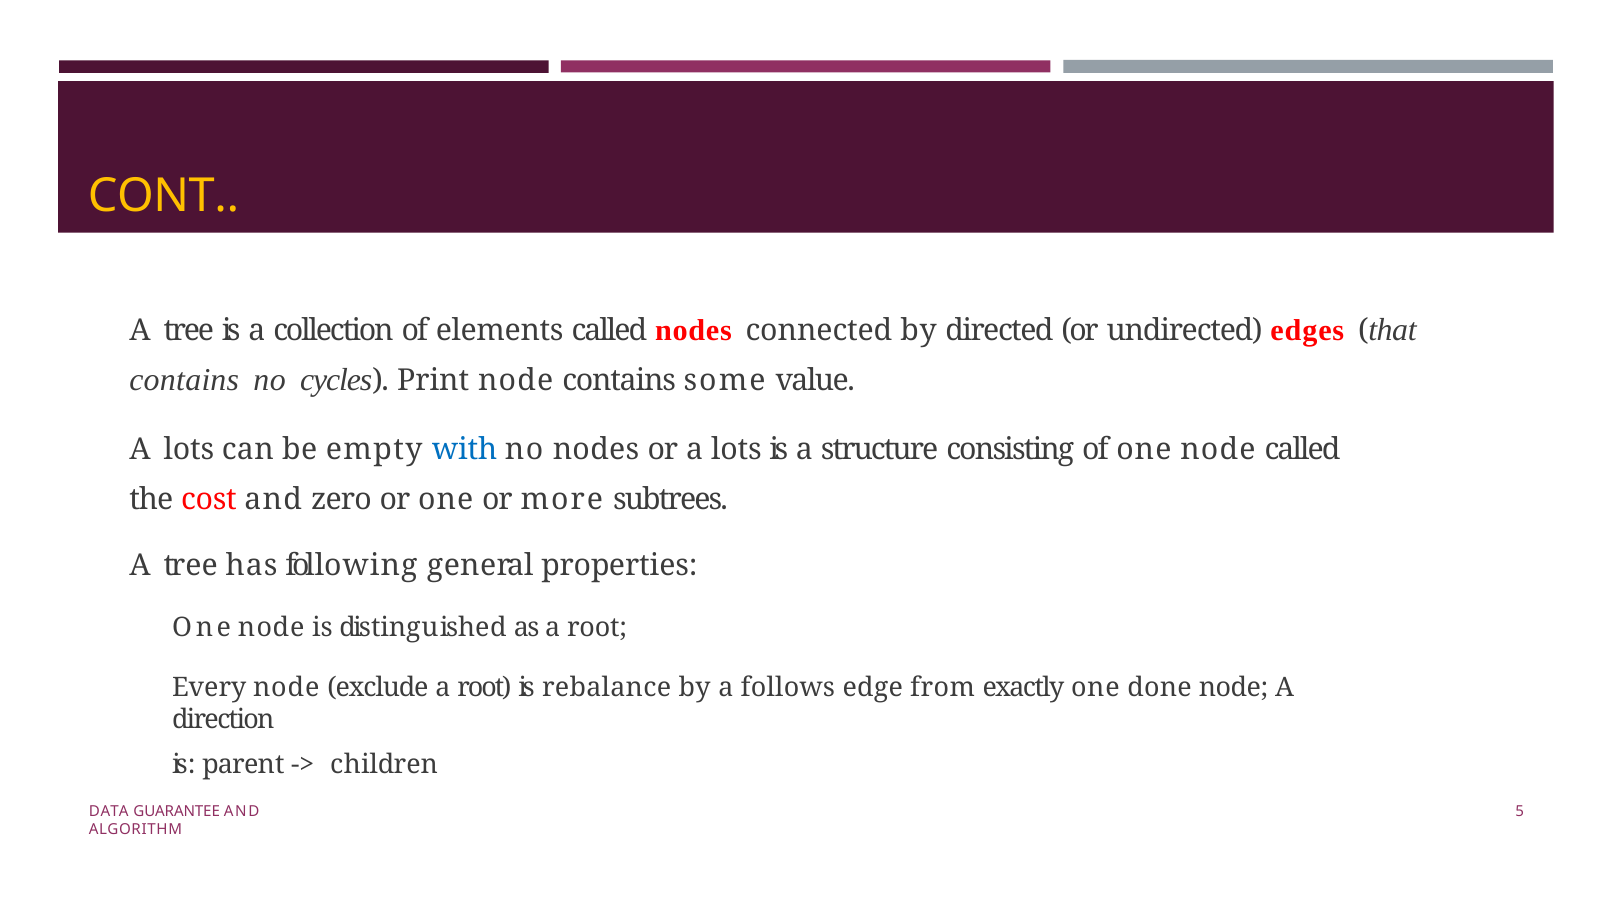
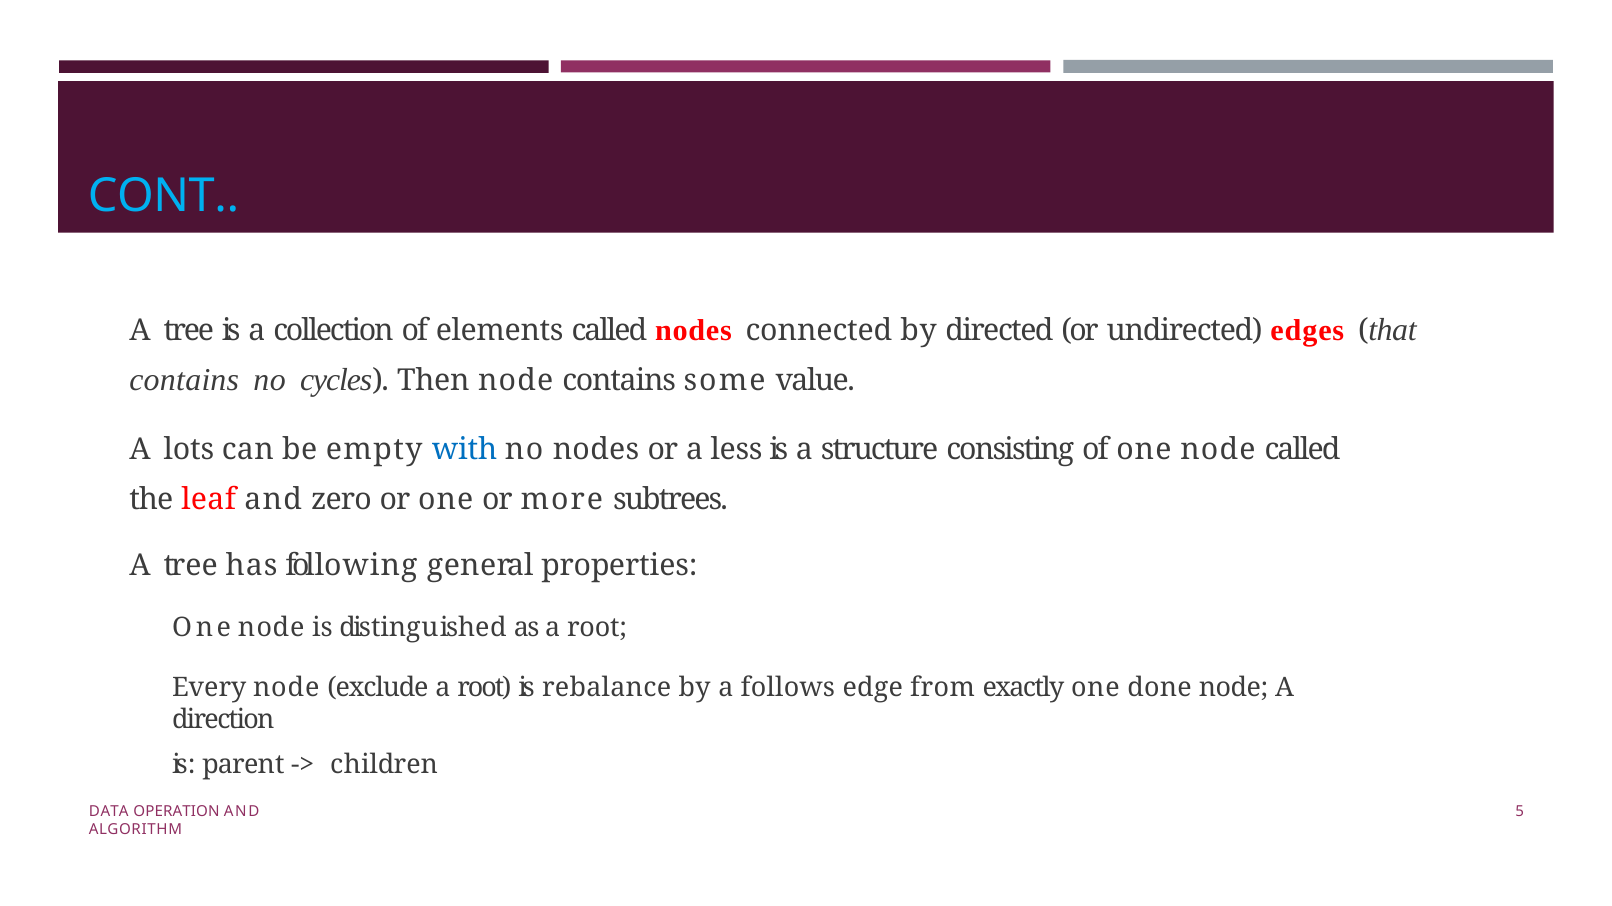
CONT colour: yellow -> light blue (164, 197)
Print: Print -> Then (433, 381)
or a lots: lots -> less (737, 449)
cost: cost -> leaf (209, 500)
GUARANTEE: GUARANTEE -> OPERATION (177, 812)
